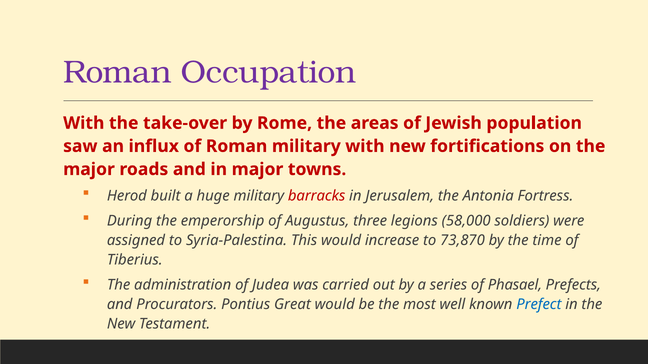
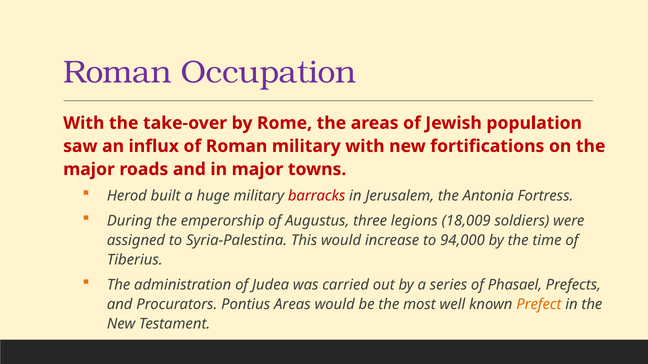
58,000: 58,000 -> 18,009 (466, 221)
73,870: 73,870 -> 94,000 (463, 241)
Pontius Great: Great -> Areas (292, 305)
Prefect colour: blue -> orange (539, 305)
